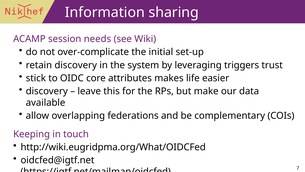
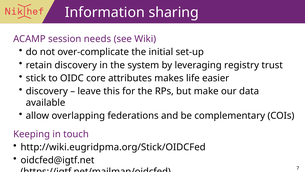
triggers: triggers -> registry (242, 65)
http://wiki.eugridpma.org/What/OIDCFed: http://wiki.eugridpma.org/What/OIDCFed -> http://wiki.eugridpma.org/Stick/OIDCFed (113, 147)
